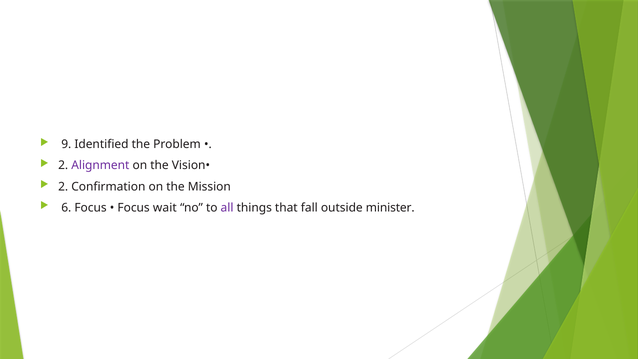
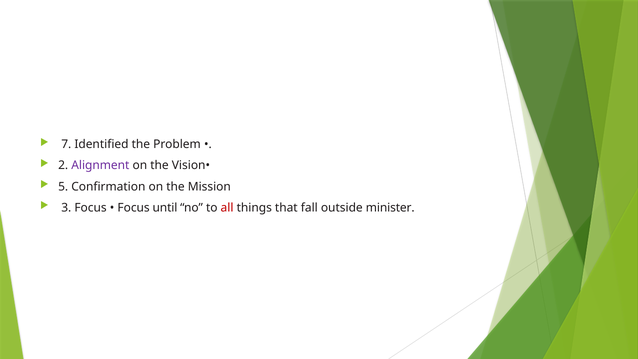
9: 9 -> 7 (66, 144)
2: 2 -> 5 (63, 186)
6: 6 -> 3 (66, 207)
wait: wait -> until (165, 207)
all colour: purple -> red (227, 207)
